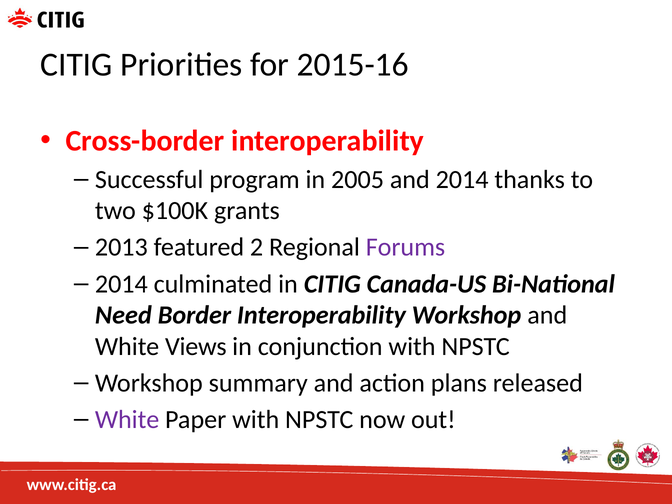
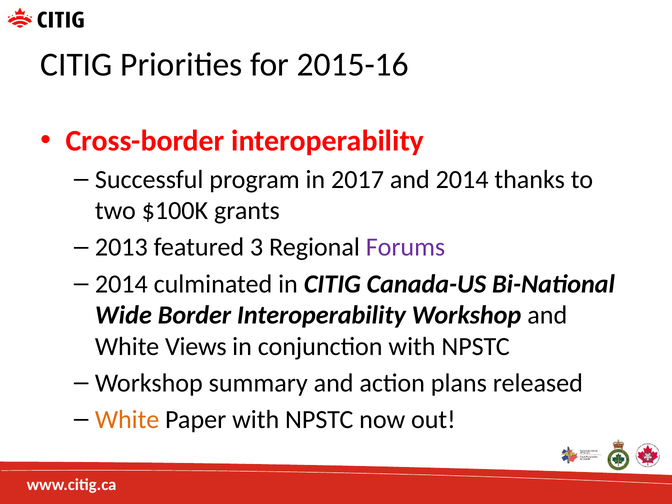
2005: 2005 -> 2017 (358, 180)
2: 2 -> 3 (257, 247)
Need: Need -> Wide (123, 315)
White colour: purple -> orange (127, 420)
